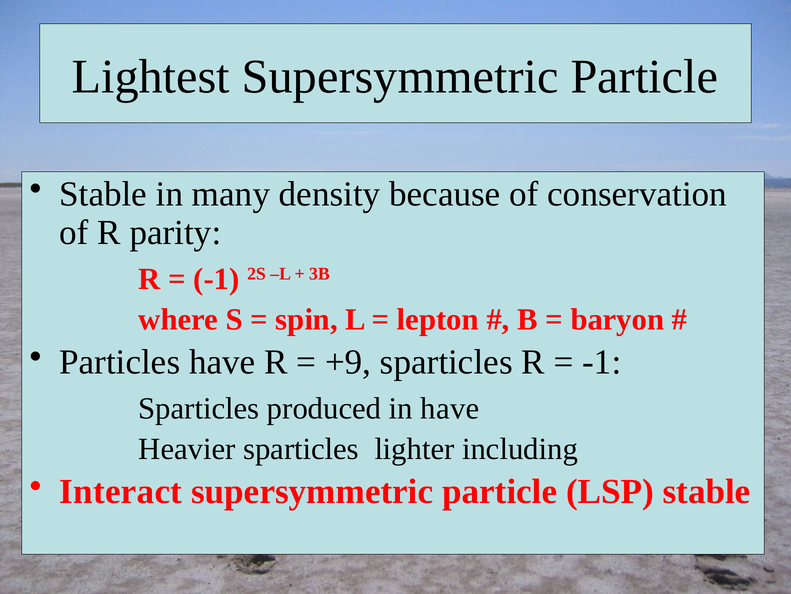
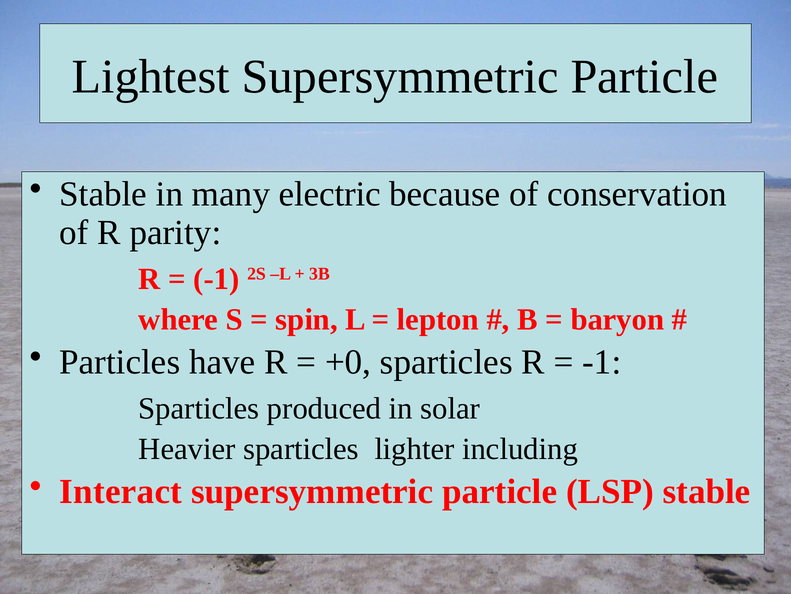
density: density -> electric (330, 194)
+9: +9 -> +0 (348, 362)
in have: have -> solar (450, 408)
